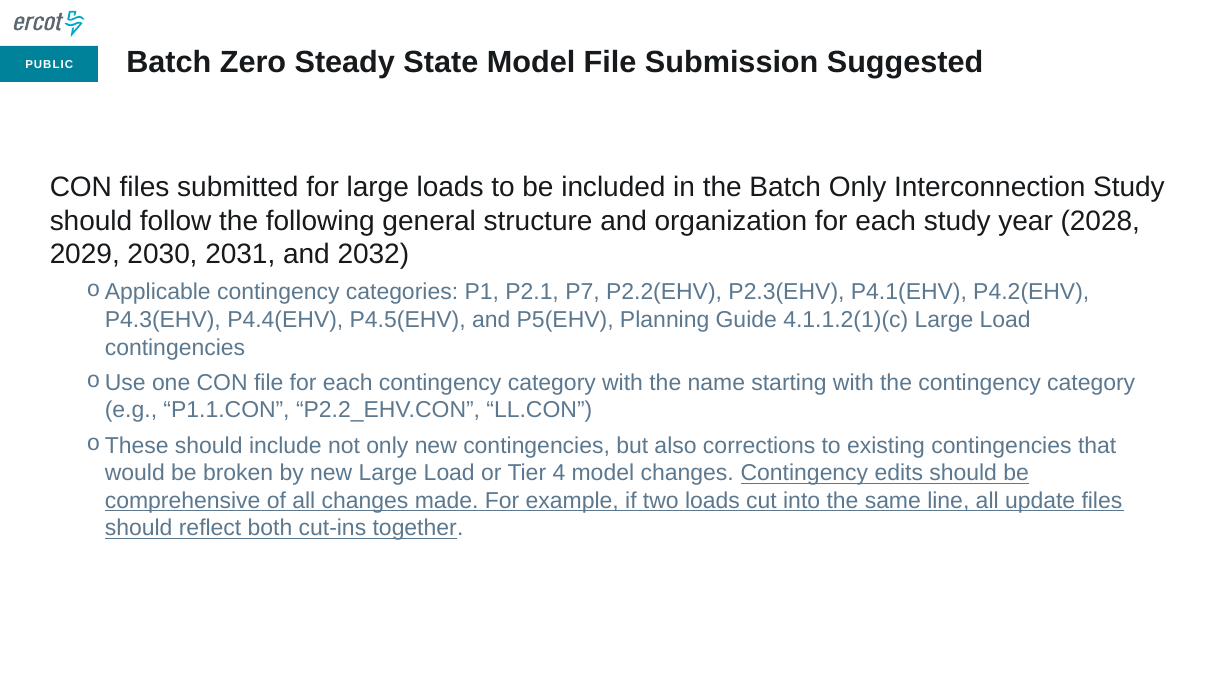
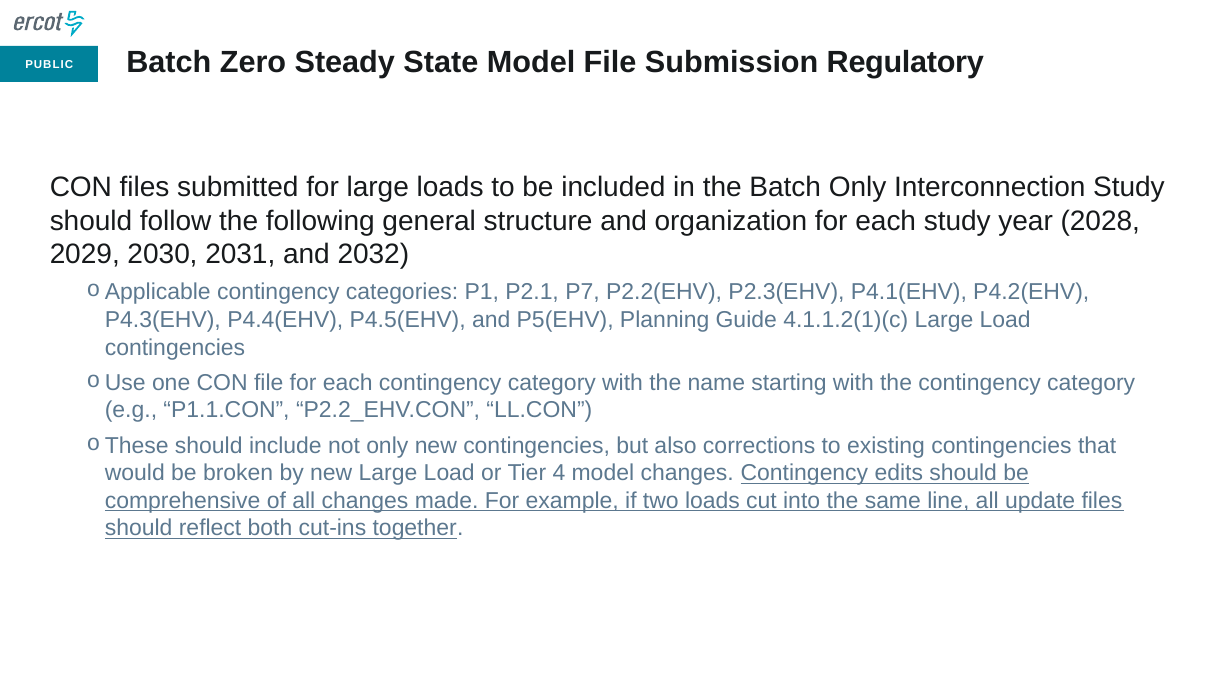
Suggested: Suggested -> Regulatory (905, 62)
